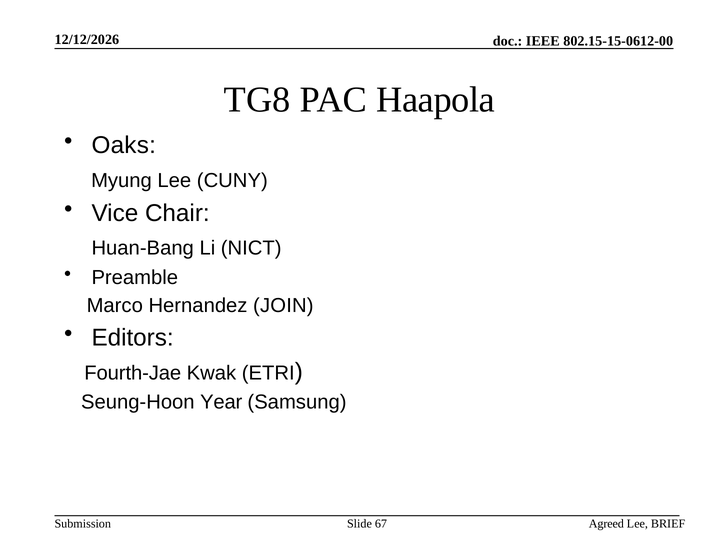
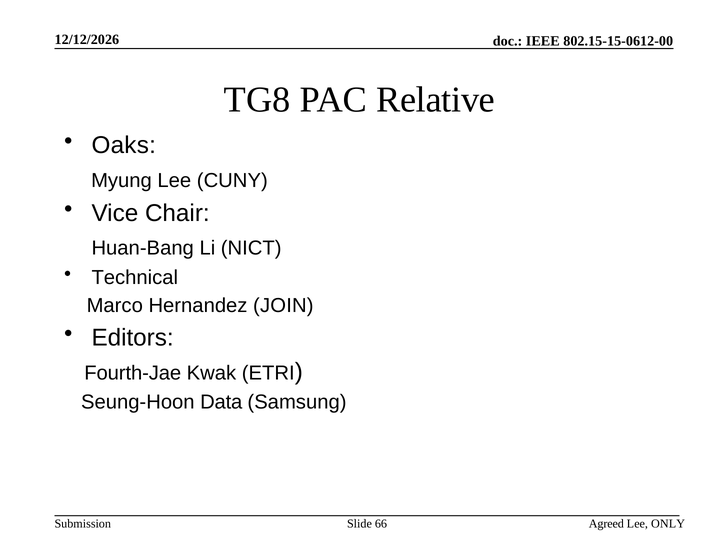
Haapola: Haapola -> Relative (436, 100)
Preamble: Preamble -> Technical (135, 277)
Year: Year -> Data (221, 402)
67: 67 -> 66 (381, 524)
BRIEF: BRIEF -> ONLY (668, 524)
